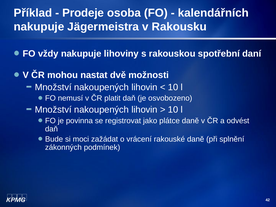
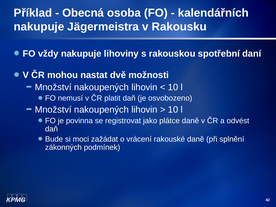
Prodeje: Prodeje -> Obecná (83, 13)
